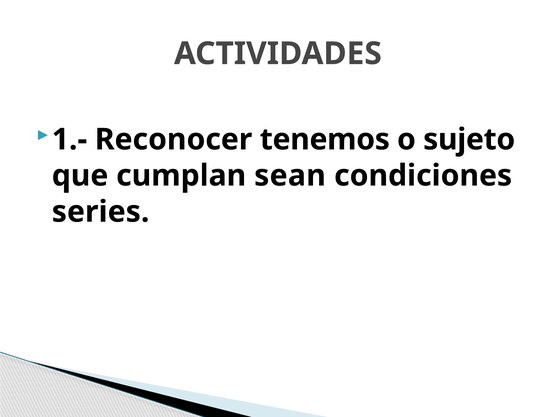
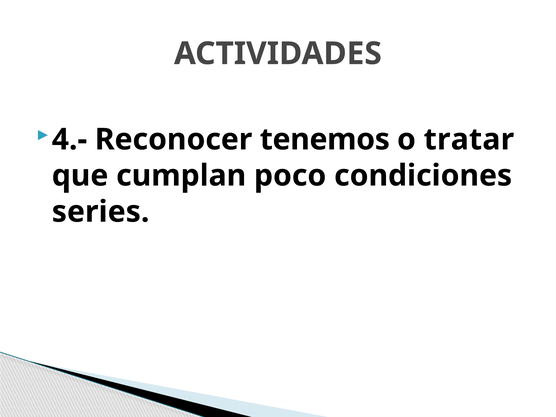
1.-: 1.- -> 4.- (69, 139)
sujeto: sujeto -> tratar (469, 139)
sean: sean -> poco (290, 176)
